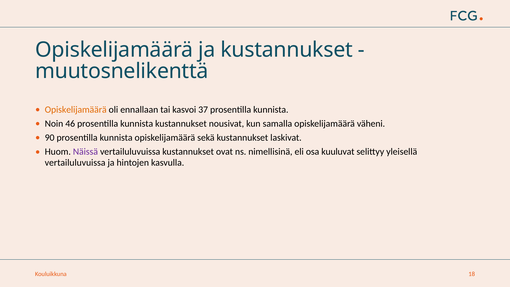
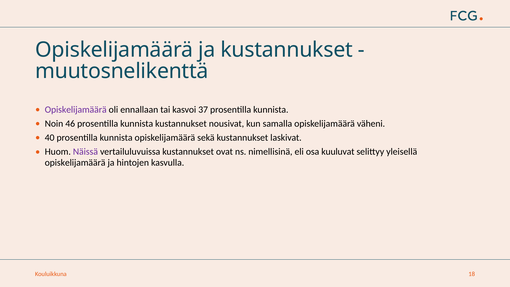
Opiskelijamäärä colour: orange -> purple (76, 109)
90: 90 -> 40 (50, 138)
vertailuluvuissa: vertailuluvuissa -> opiskelijamäärä (75, 163)
